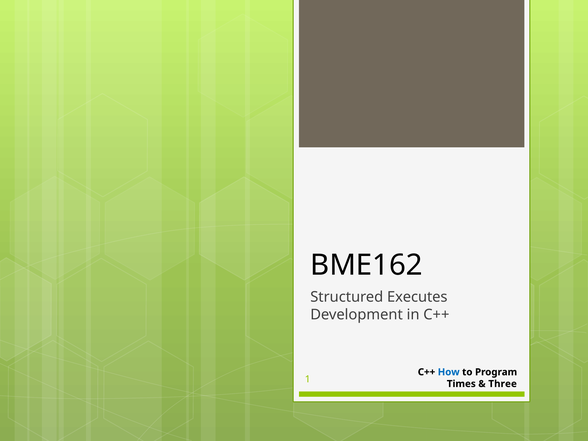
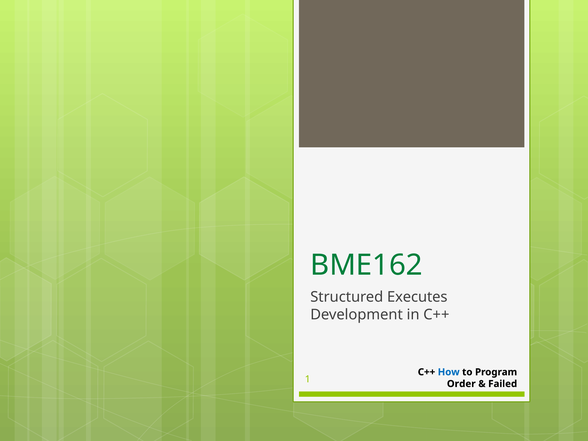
BME162 colour: black -> green (367, 265)
Times: Times -> Order (461, 384)
Three: Three -> Failed (503, 384)
